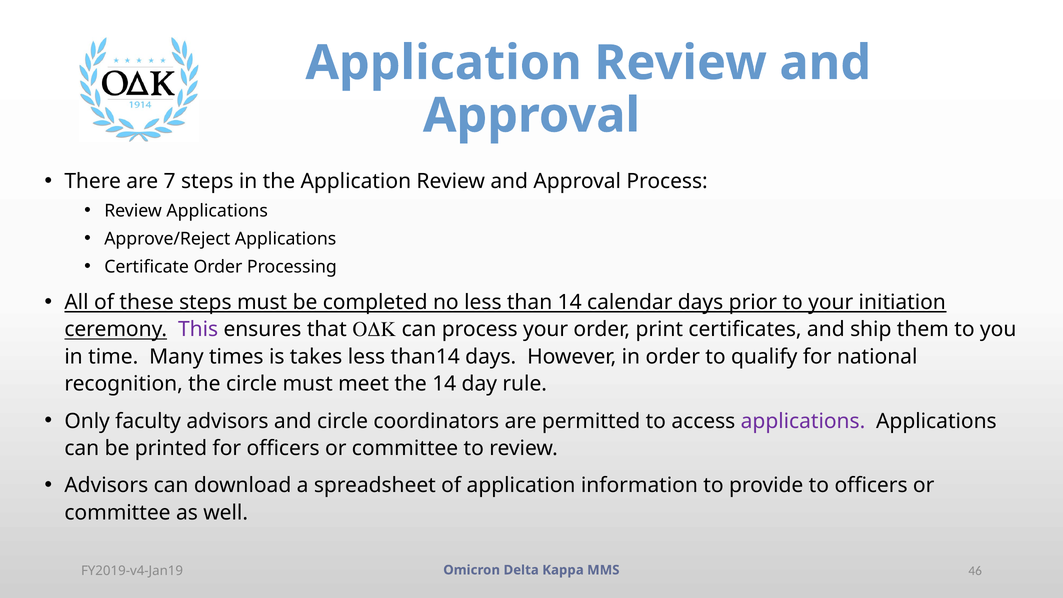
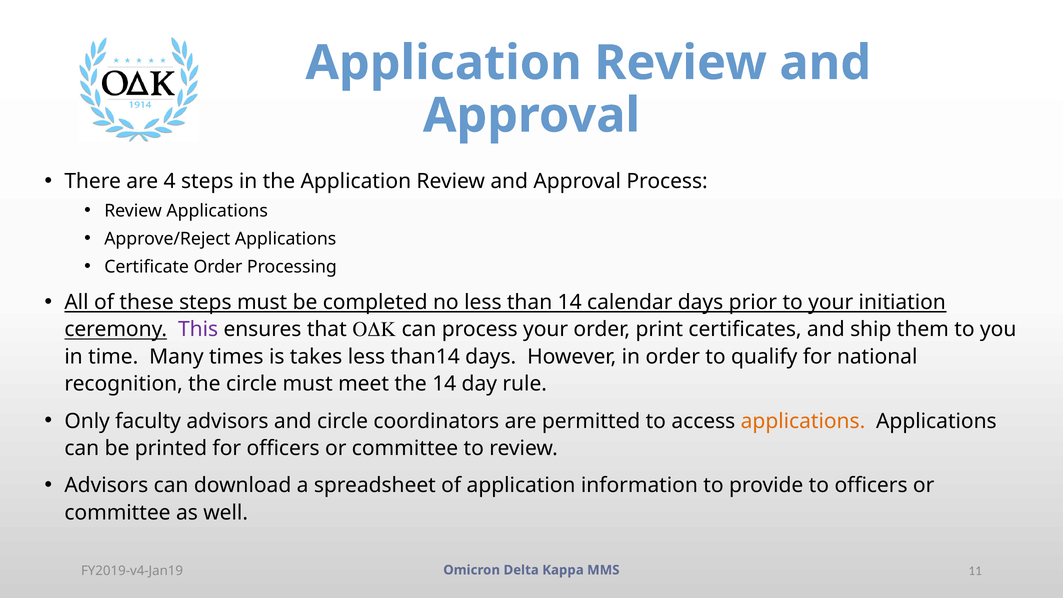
7: 7 -> 4 (170, 181)
applications colour: purple -> orange (803, 421)
46: 46 -> 11 (975, 571)
